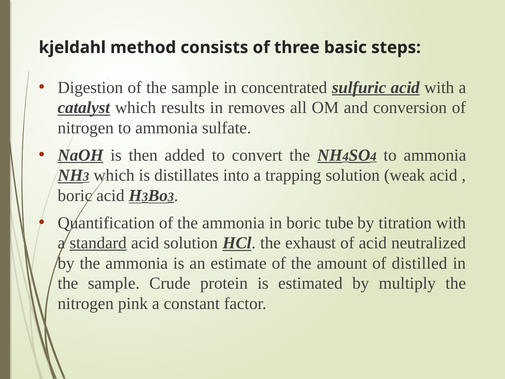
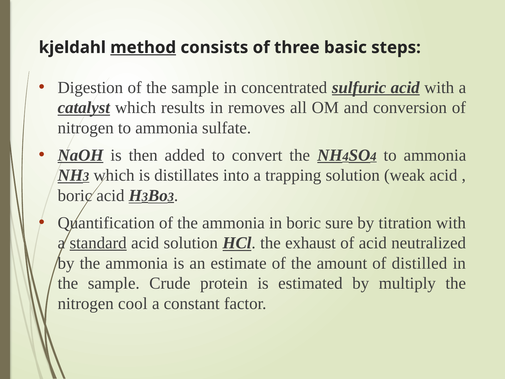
method underline: none -> present (143, 47)
tube: tube -> sure (339, 223)
pink: pink -> cool (133, 303)
